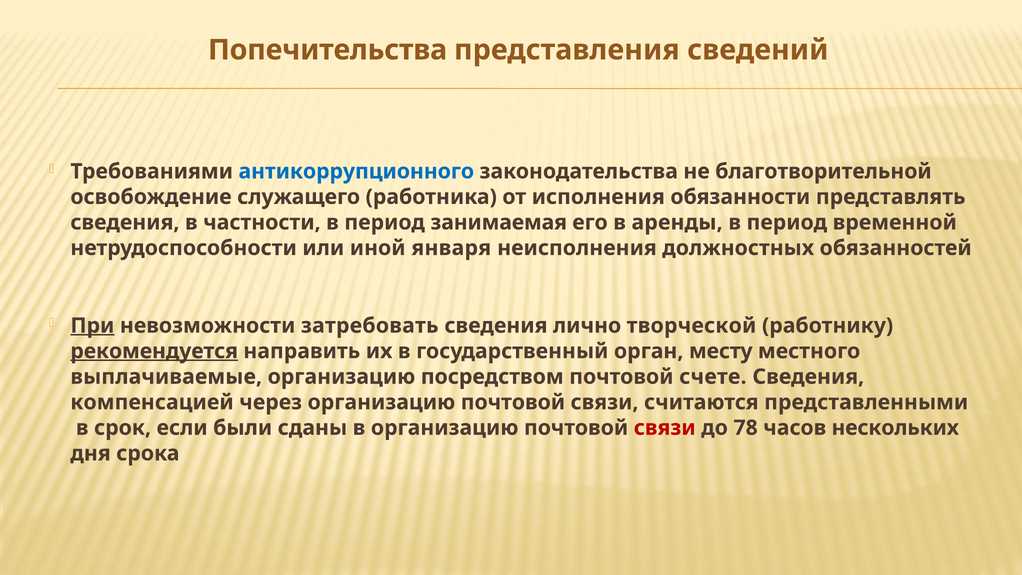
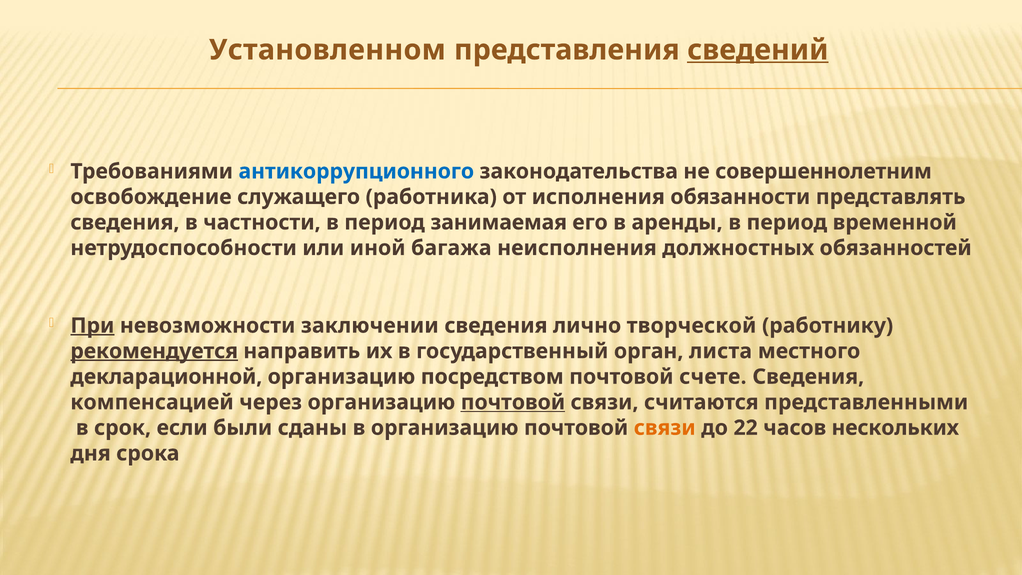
Попечительства: Попечительства -> Установленном (327, 50)
сведений underline: none -> present (758, 50)
благотворительной: благотворительной -> совершеннолетним (824, 171)
января: января -> багажа (451, 248)
затребовать: затребовать -> заключении (370, 326)
месту: месту -> листа (721, 351)
выплачиваемые: выплачиваемые -> декларационной (166, 377)
почтовой underline: none -> present (513, 402)
связи colour: red -> orange (665, 428)
78: 78 -> 22 (746, 428)
